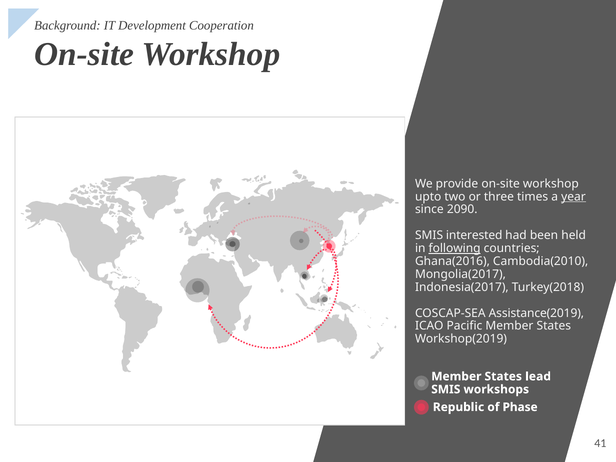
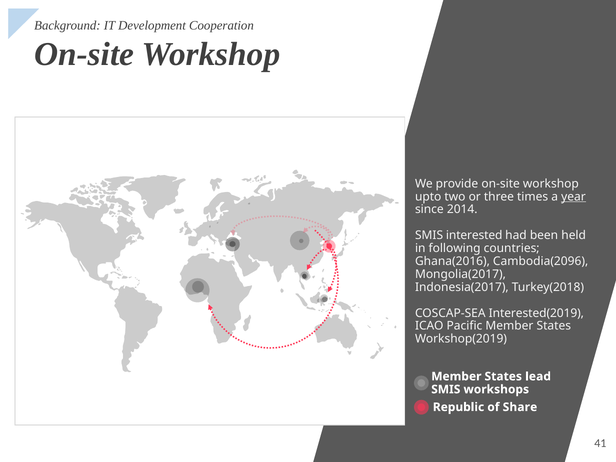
2090: 2090 -> 2014 (462, 210)
following underline: present -> none (455, 248)
Cambodia(2010: Cambodia(2010 -> Cambodia(2096 (541, 261)
Assistance(2019: Assistance(2019 -> Interested(2019 (536, 313)
Phase: Phase -> Share (520, 407)
